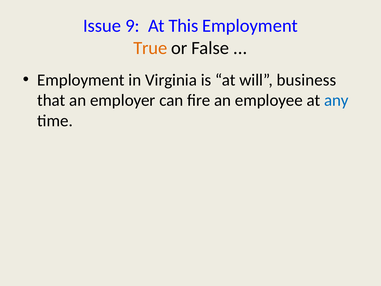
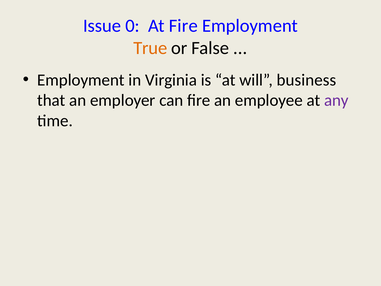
9: 9 -> 0 (132, 26)
At This: This -> Fire (183, 26)
any colour: blue -> purple (336, 100)
